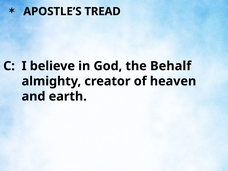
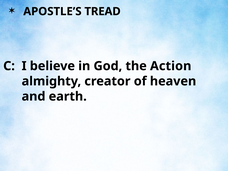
Behalf: Behalf -> Action (171, 66)
